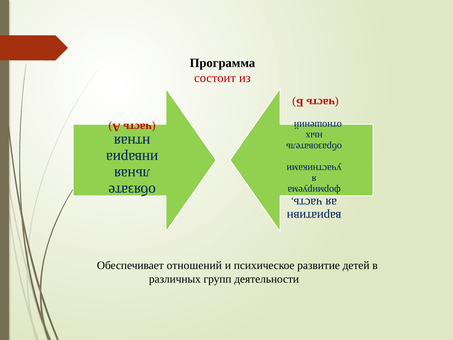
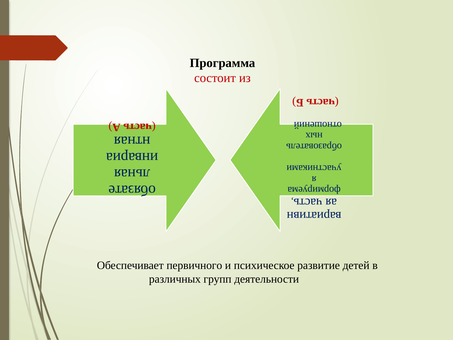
отношений: отношений -> первичного (194, 265)
